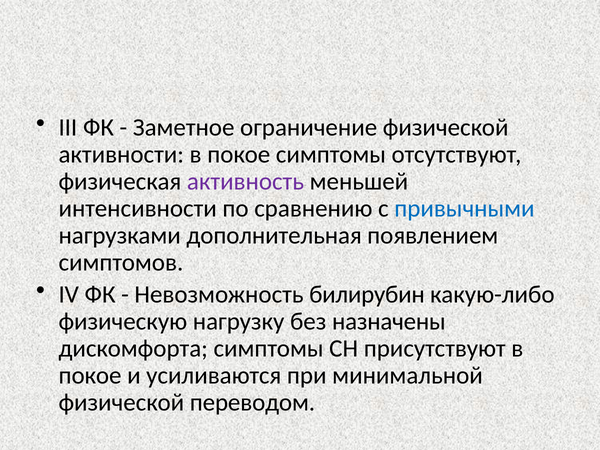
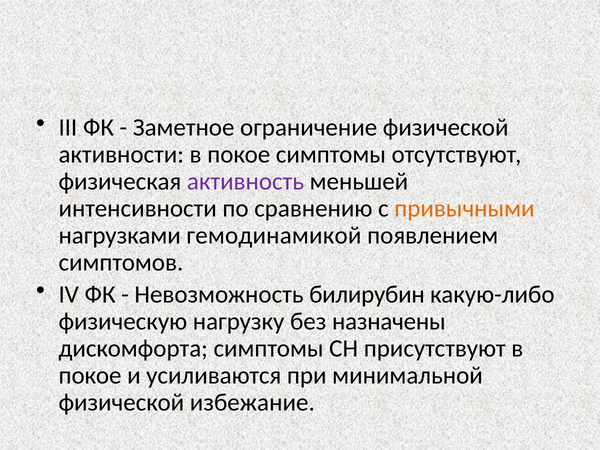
привычными colour: blue -> orange (464, 209)
дополнительная: дополнительная -> гемодинамикой (274, 236)
переводом: переводом -> избежание (252, 402)
